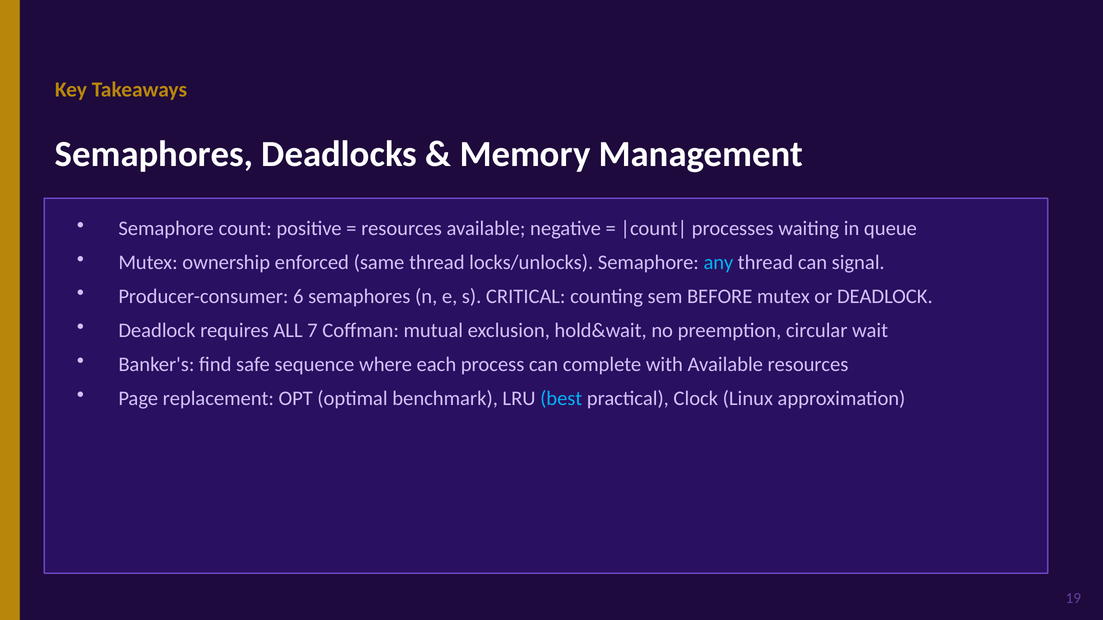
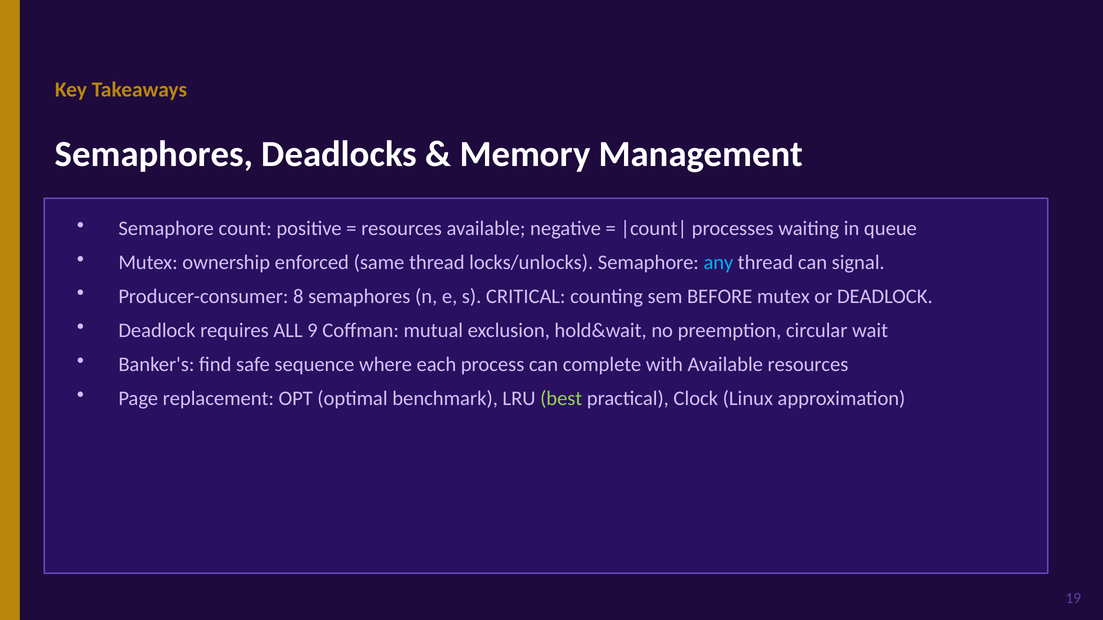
6: 6 -> 8 (298, 297)
7: 7 -> 9 (312, 331)
best colour: light blue -> light green (561, 399)
